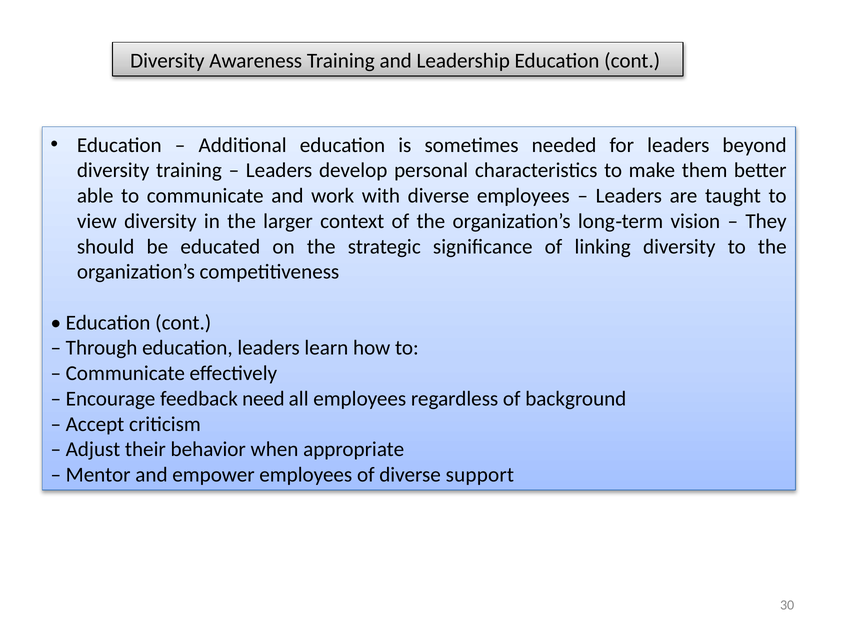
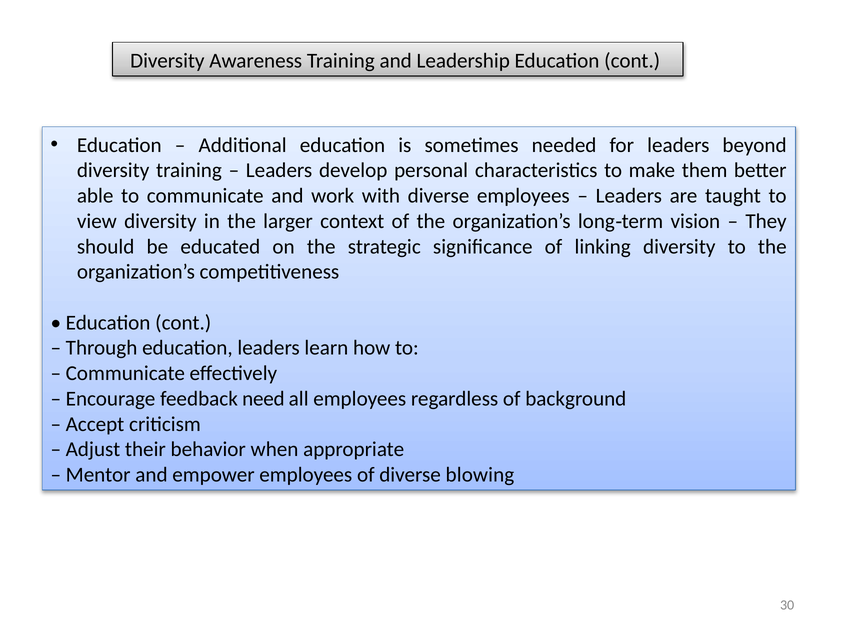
support: support -> blowing (480, 475)
